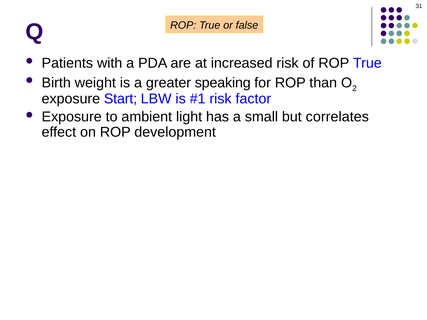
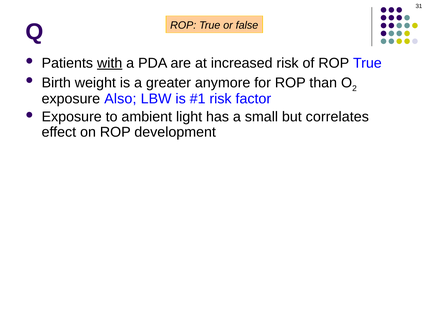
with underline: none -> present (110, 63)
speaking: speaking -> anymore (223, 83)
Start: Start -> Also (120, 99)
